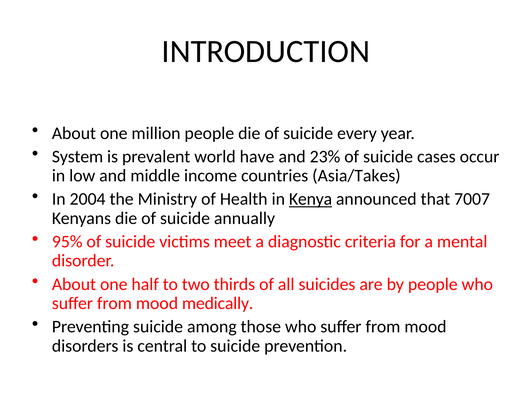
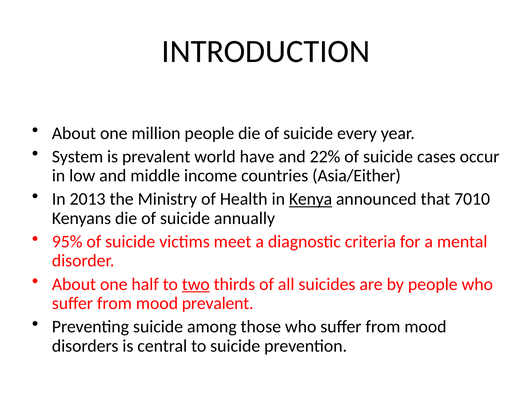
23%: 23% -> 22% (325, 157)
Asia/Takes: Asia/Takes -> Asia/Either (357, 176)
2004: 2004 -> 2013 (88, 199)
7007: 7007 -> 7010 (472, 199)
two underline: none -> present (196, 284)
mood medically: medically -> prevalent (218, 303)
